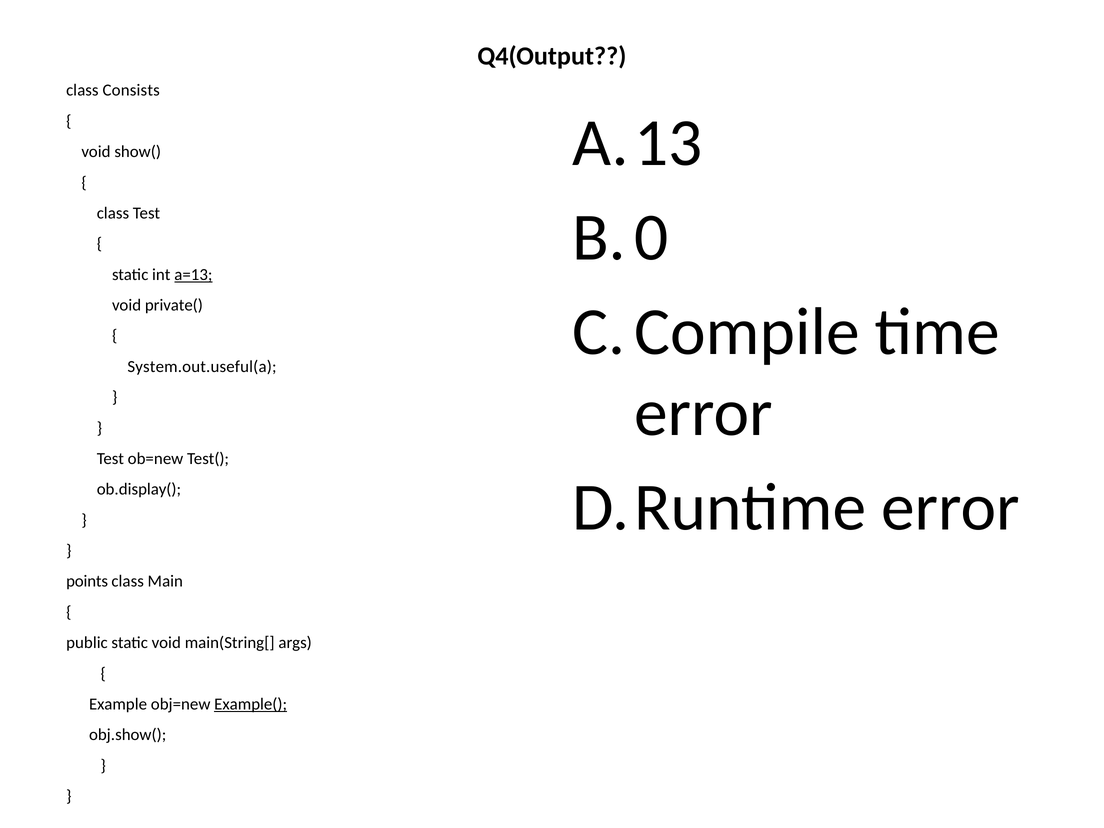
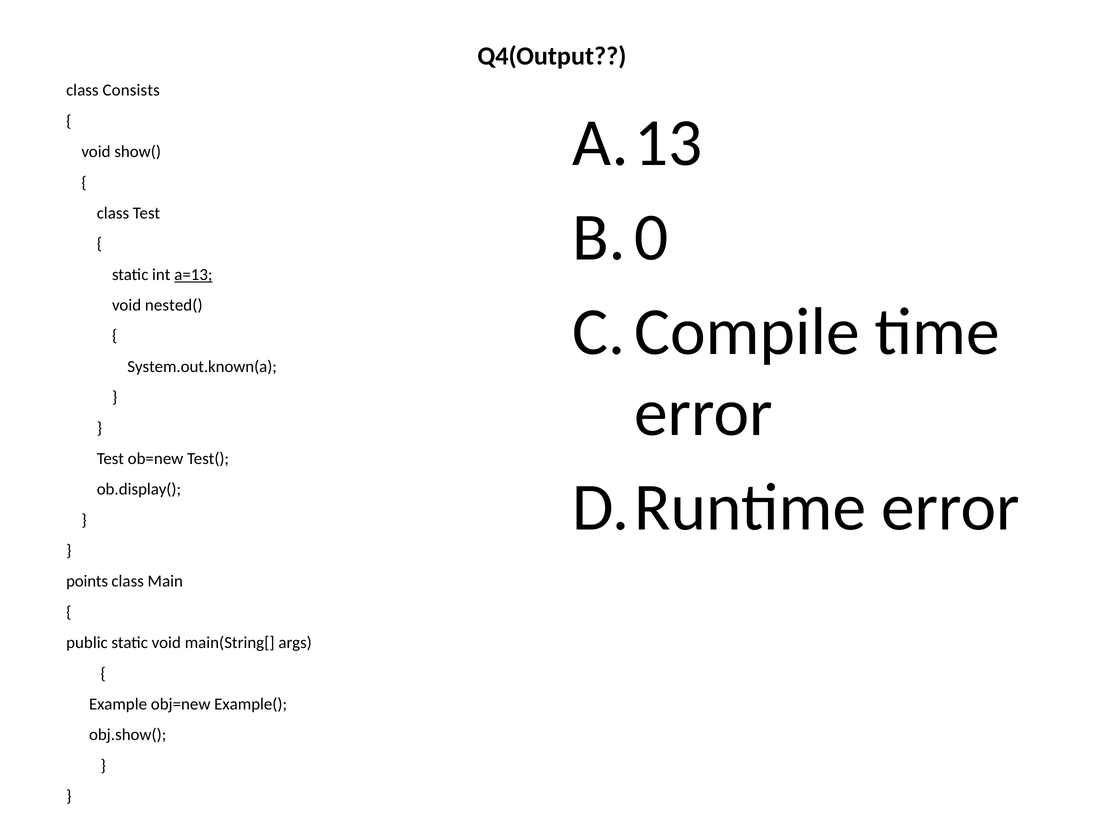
private(: private( -> nested( (174, 305)
System.out.useful(a: System.out.useful(a -> System.out.known(a (202, 367)
Example( underline: present -> none (251, 704)
